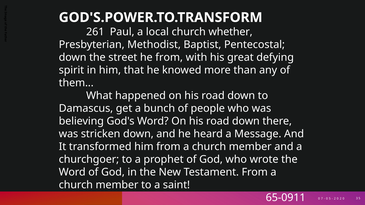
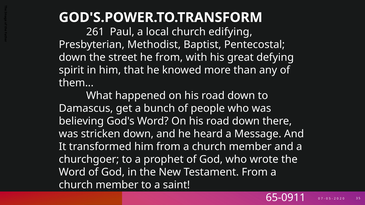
whether: whether -> edifying (230, 32)
